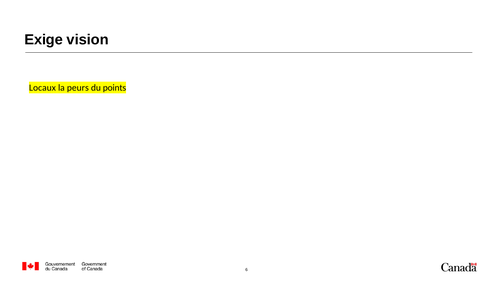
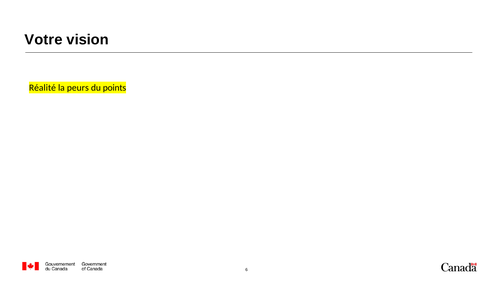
Exige: Exige -> Votre (44, 40)
Locaux: Locaux -> Réalité (42, 88)
